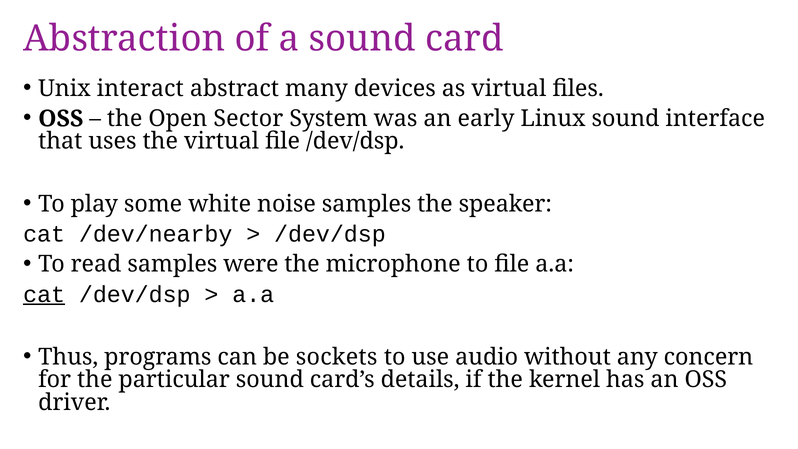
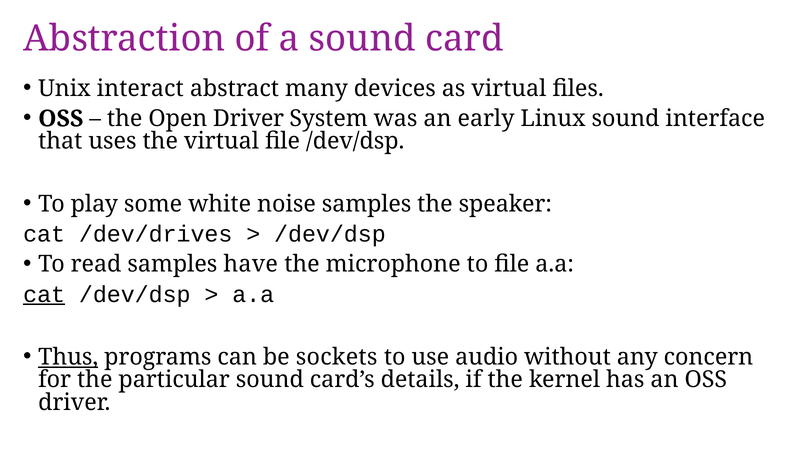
Open Sector: Sector -> Driver (249, 119)
/dev/nearby: /dev/nearby -> /dev/drives (156, 234)
were: were -> have (251, 264)
Thus underline: none -> present (68, 357)
